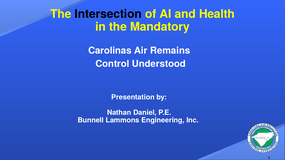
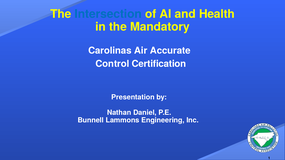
Intersection colour: black -> blue (108, 14)
Remains: Remains -> Accurate (170, 51)
Understood: Understood -> Certification (159, 64)
